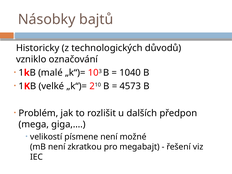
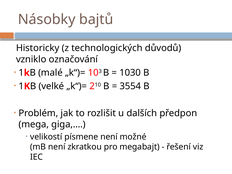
1040: 1040 -> 1030 (130, 73)
4573: 4573 -> 3554 (130, 86)
